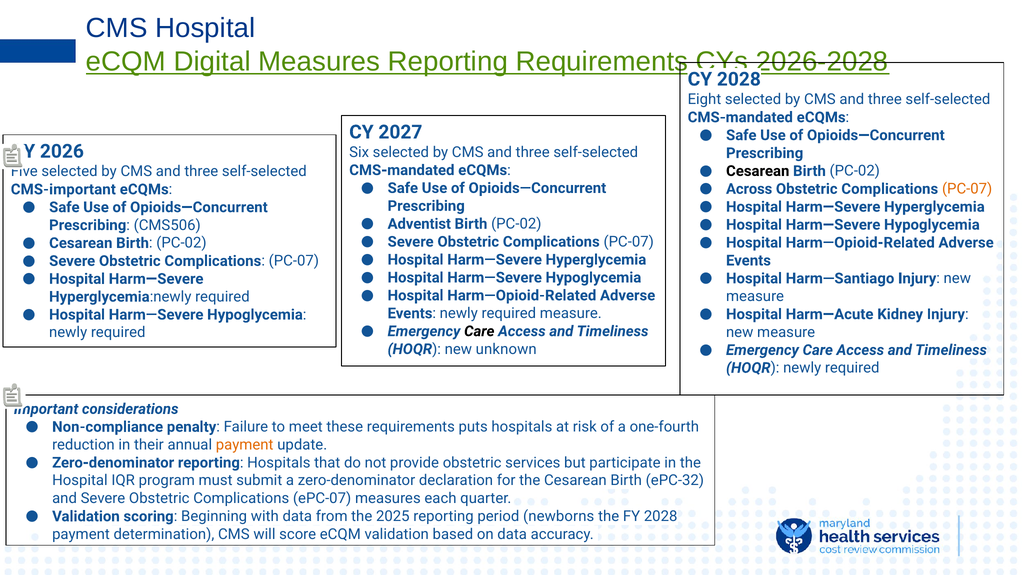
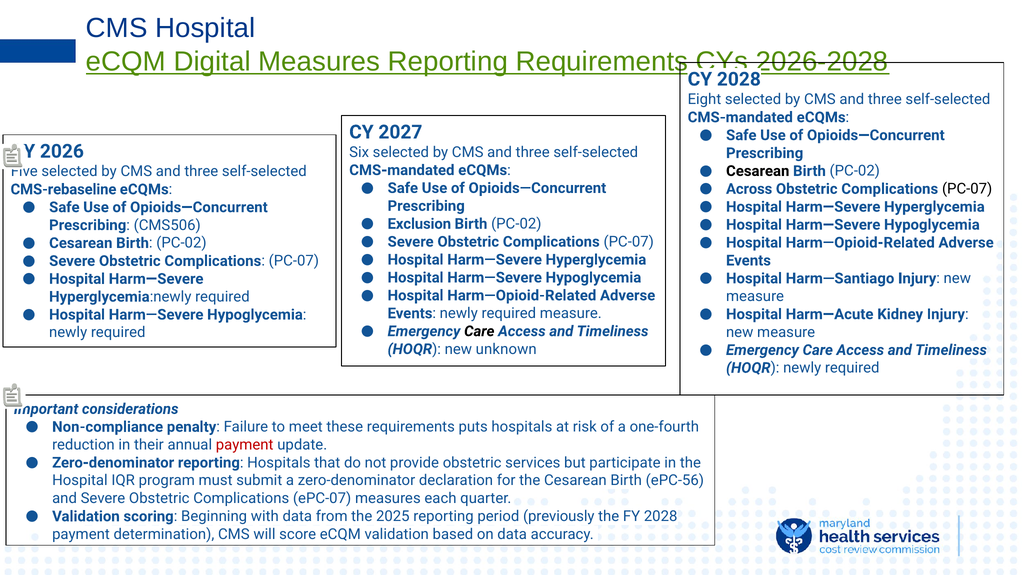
PC-07 colour: orange -> black (967, 189)
CMS-important: CMS-important -> CMS-rebaseline (63, 190)
Adventist: Adventist -> Exclusion (419, 224)
payment colour: orange -> red (245, 445)
ePC-32: ePC-32 -> ePC-56 (675, 481)
newborns: newborns -> previously (559, 517)
